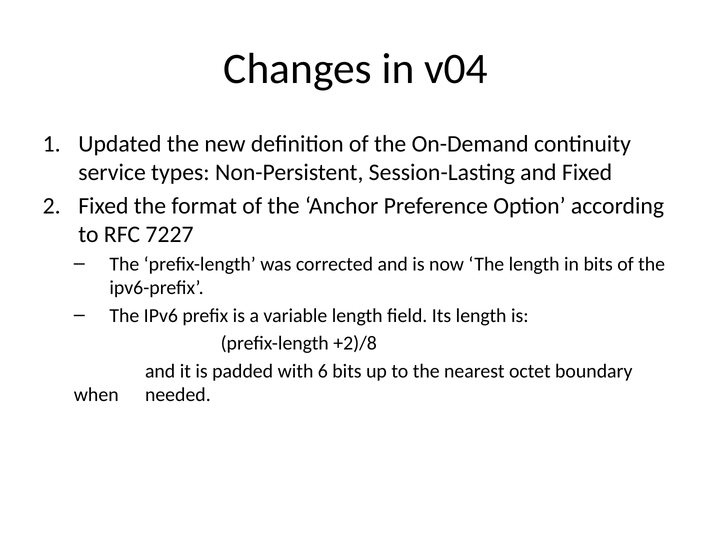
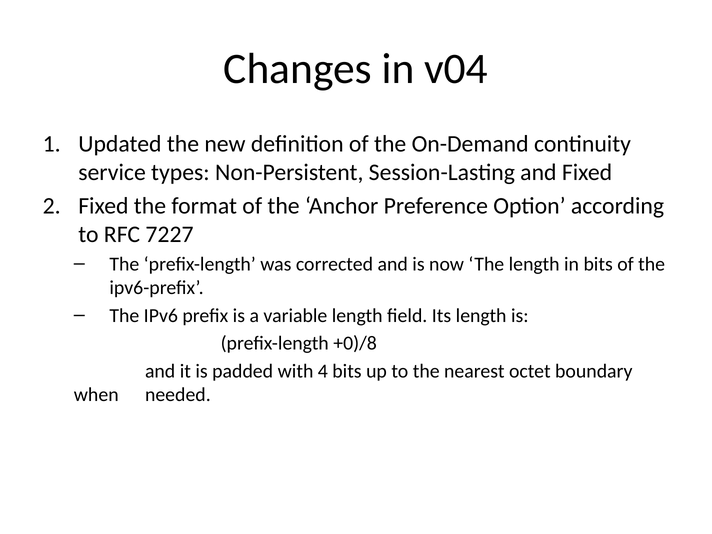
+2)/8: +2)/8 -> +0)/8 (355, 343)
6: 6 -> 4 (323, 371)
